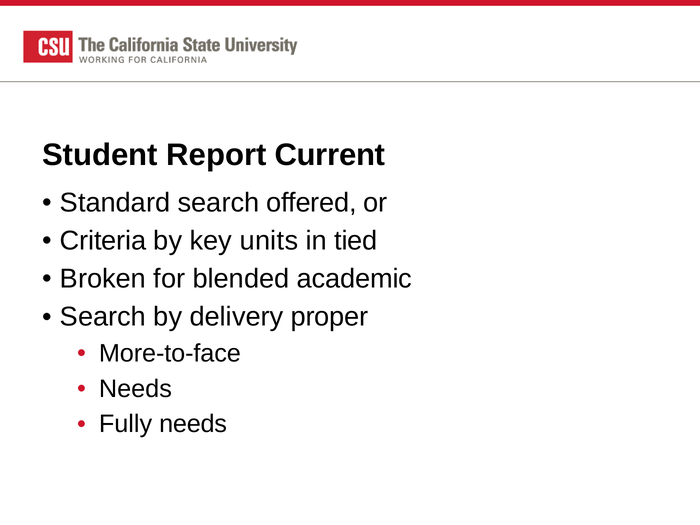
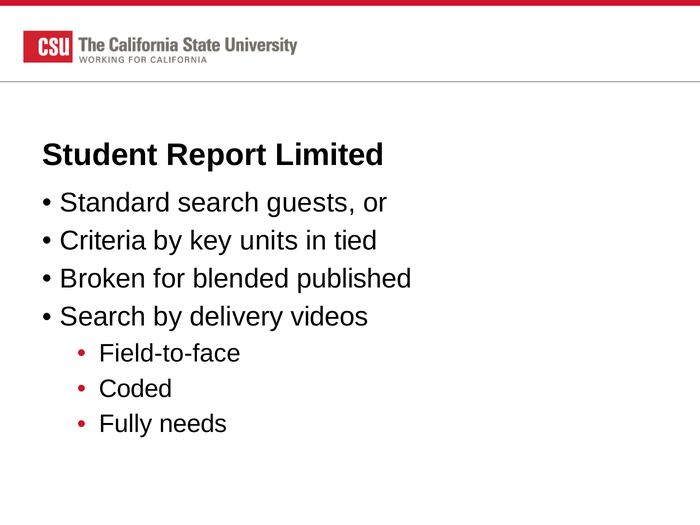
Current: Current -> Limited (330, 155)
offered: offered -> guests (311, 203)
academic: academic -> published (354, 279)
proper: proper -> videos (329, 317)
More-to-face: More-to-face -> Field-to-face (170, 353)
Needs: Needs -> Coded (136, 389)
